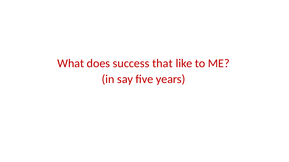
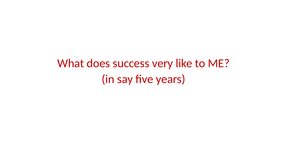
that: that -> very (163, 63)
